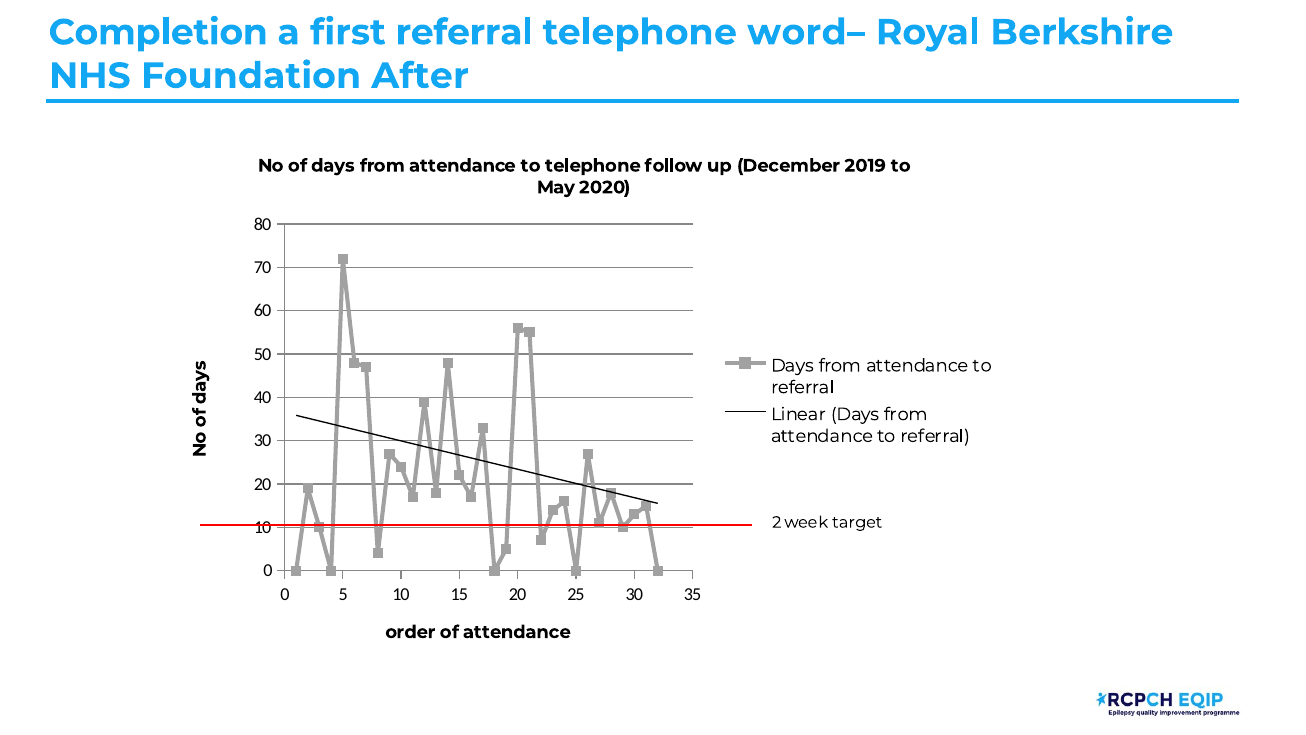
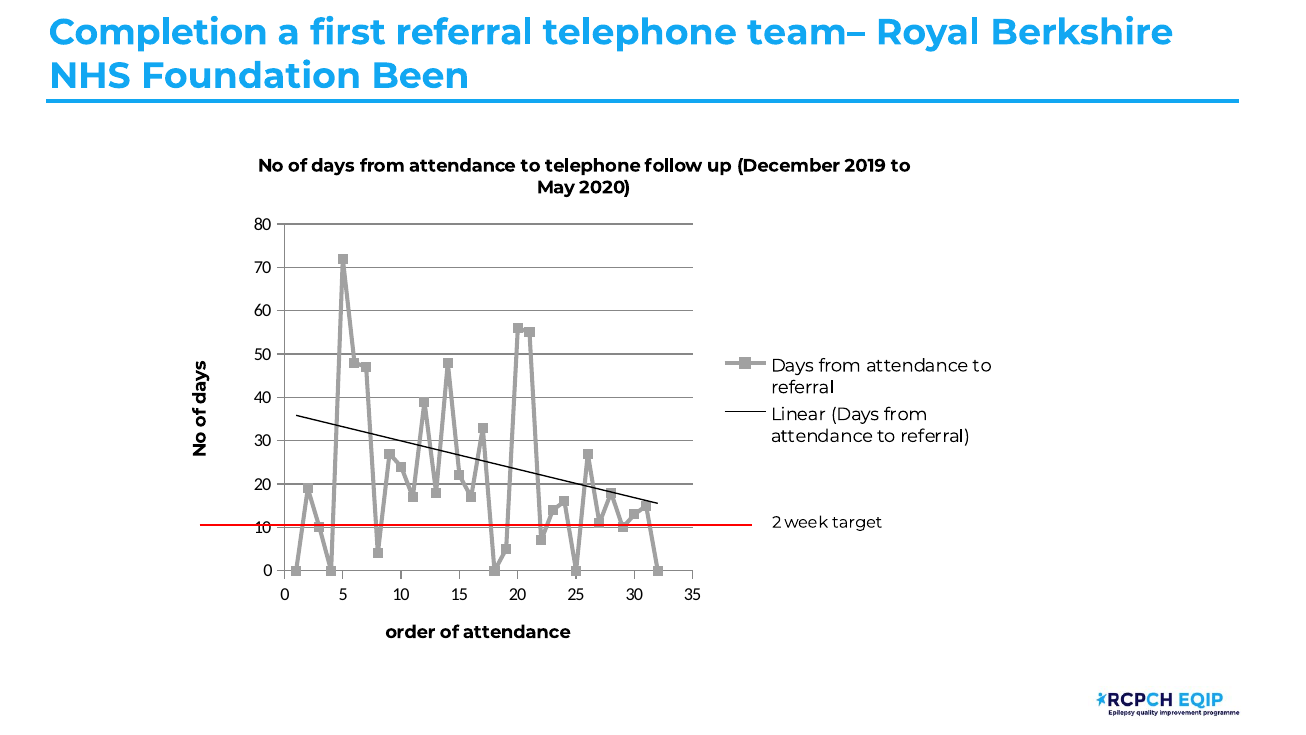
word–: word– -> team– (806, 32)
After: After -> Been (420, 76)
